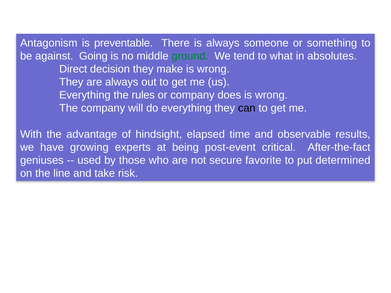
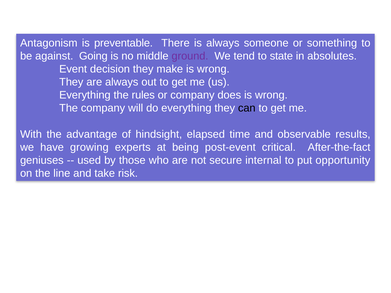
ground colour: green -> purple (190, 56)
what: what -> state (281, 56)
Direct: Direct -> Event (73, 69)
favorite: favorite -> internal (263, 160)
determined: determined -> opportunity (343, 160)
